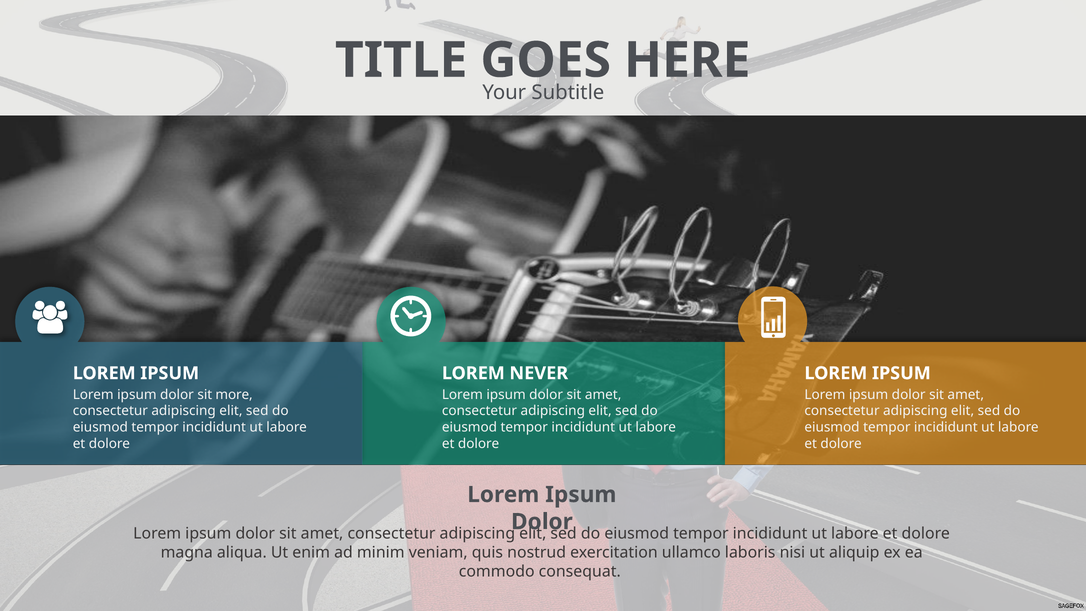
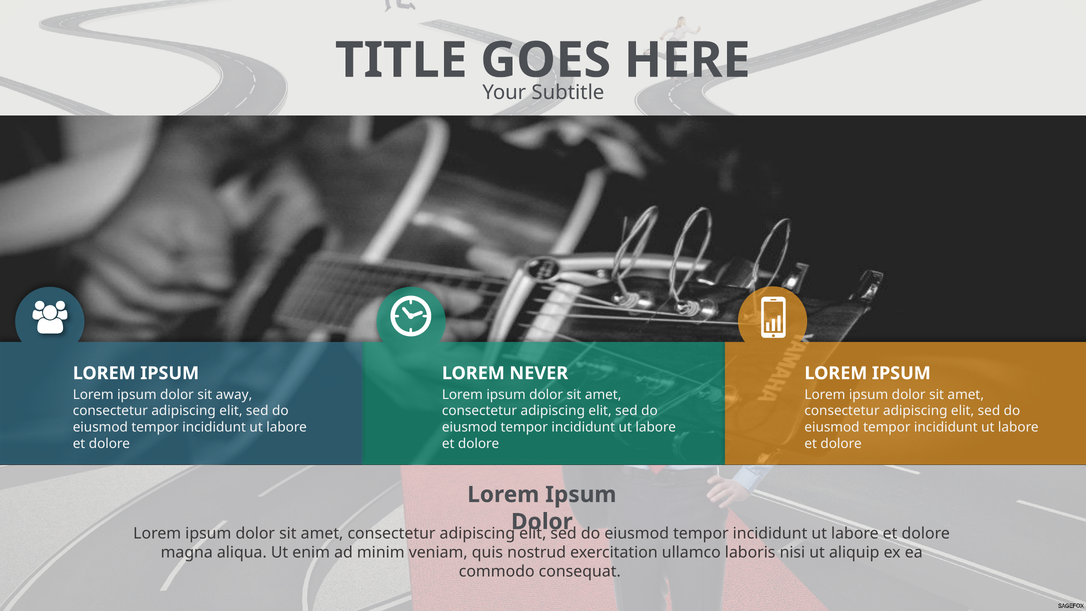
more: more -> away (234, 395)
